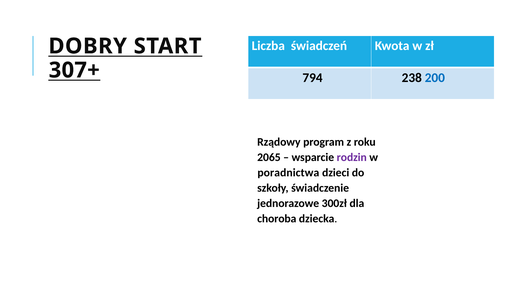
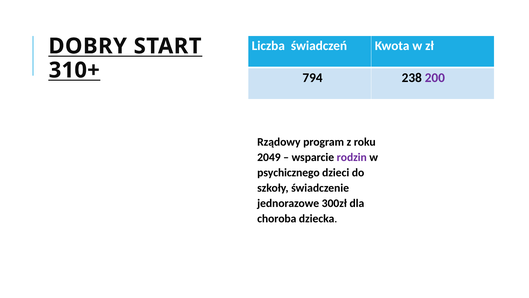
307+: 307+ -> 310+ (74, 70)
200 colour: blue -> purple (435, 78)
2065: 2065 -> 2049 (269, 157)
poradnictwa: poradnictwa -> psychicznego (288, 172)
